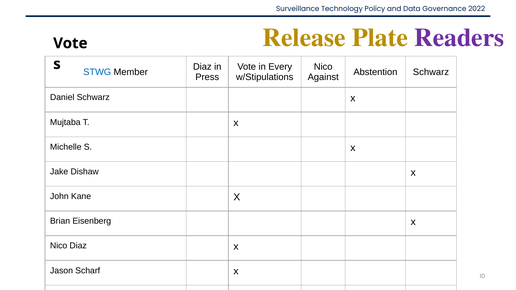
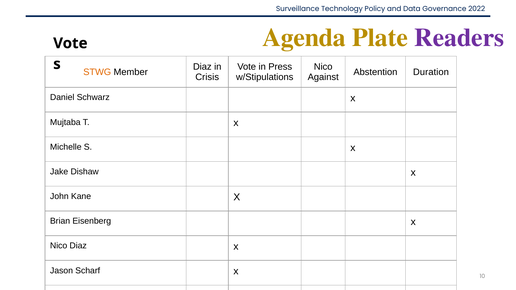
Release: Release -> Agenda (304, 38)
STWG colour: blue -> orange (97, 72)
Every: Every -> Press (280, 67)
Abstention Schwarz: Schwarz -> Duration (431, 72)
Press: Press -> Crisis (207, 77)
